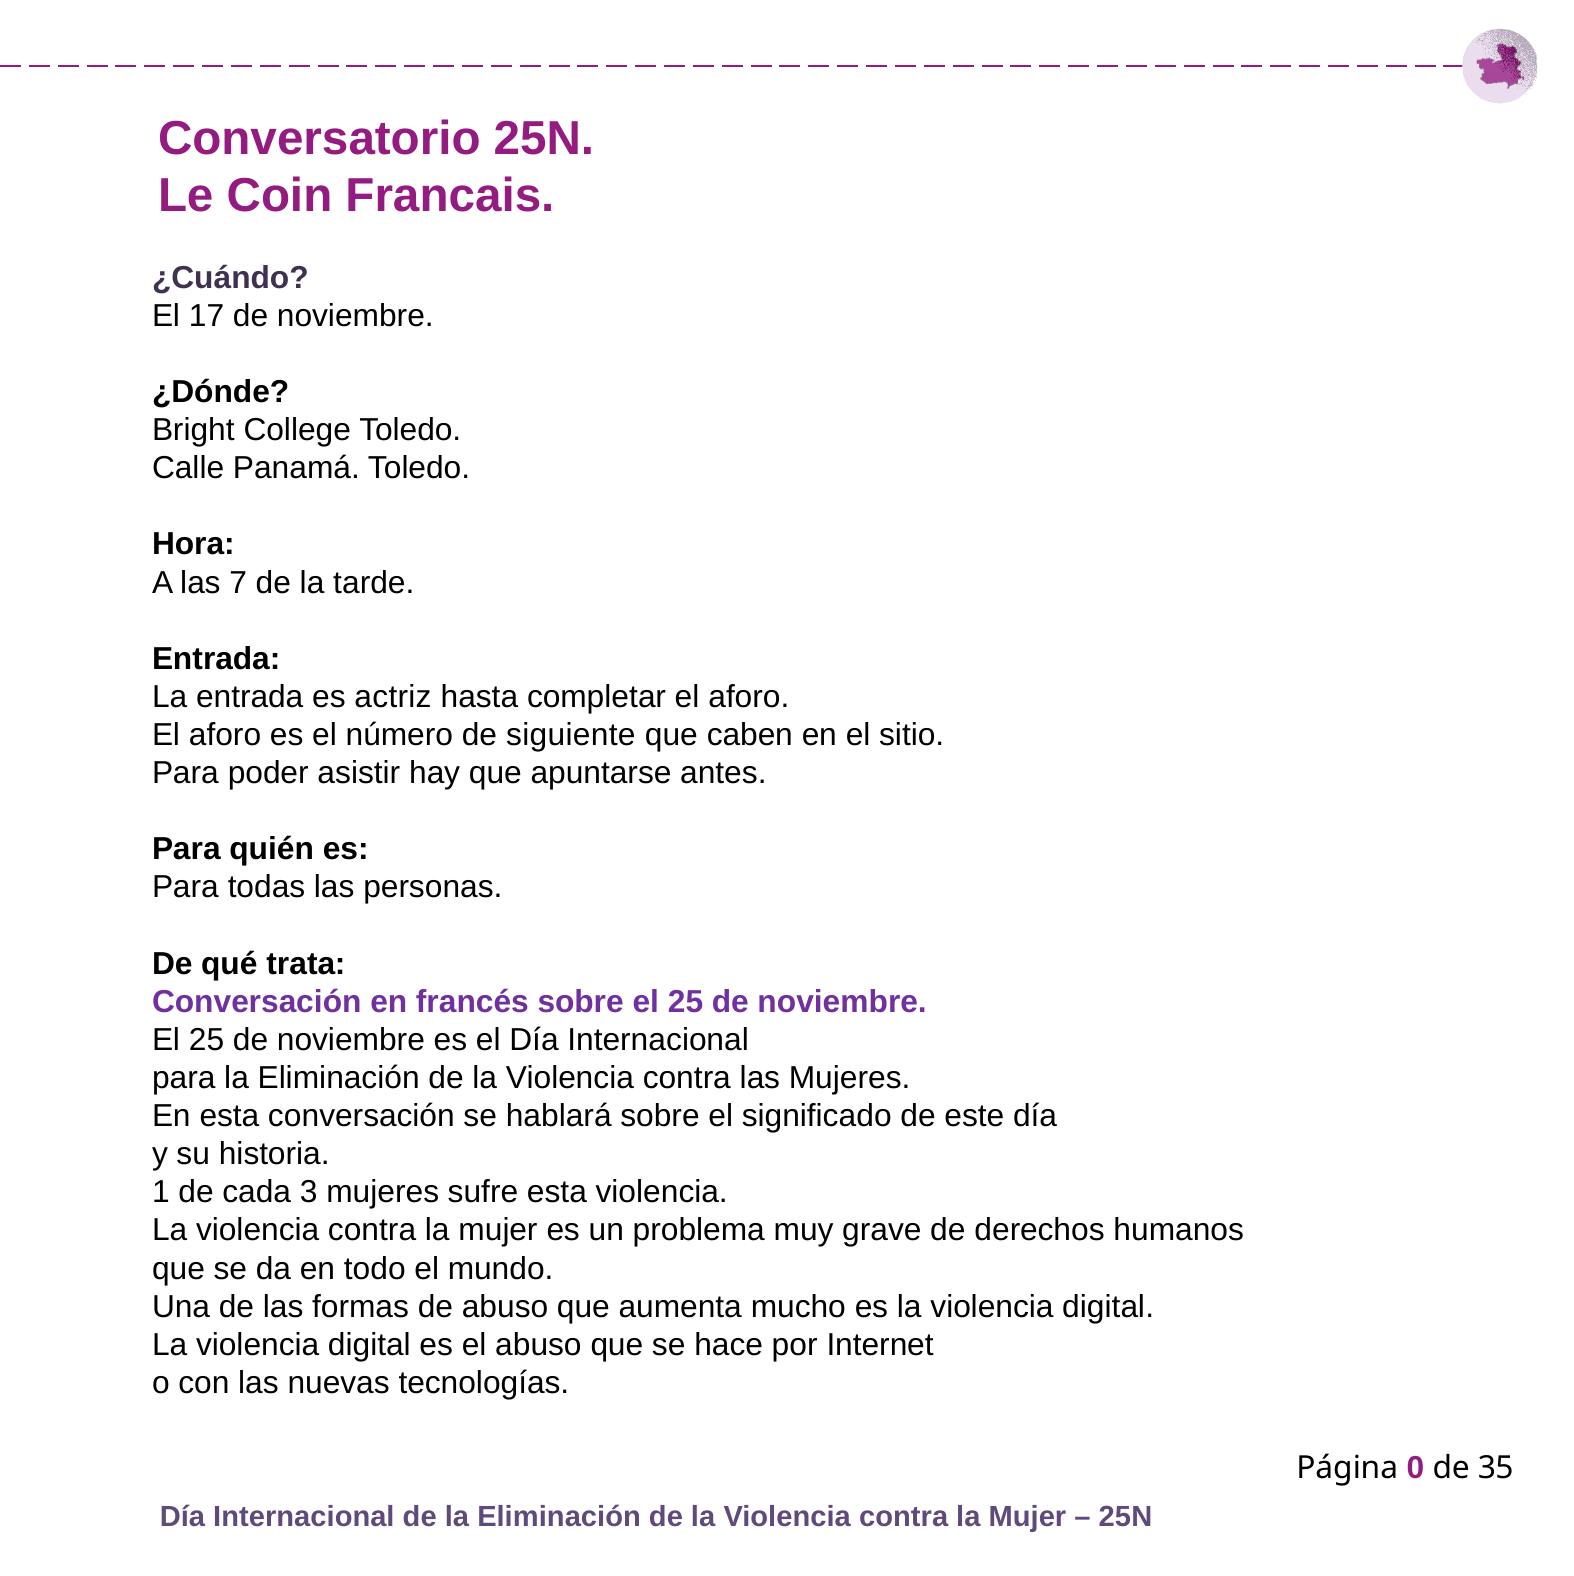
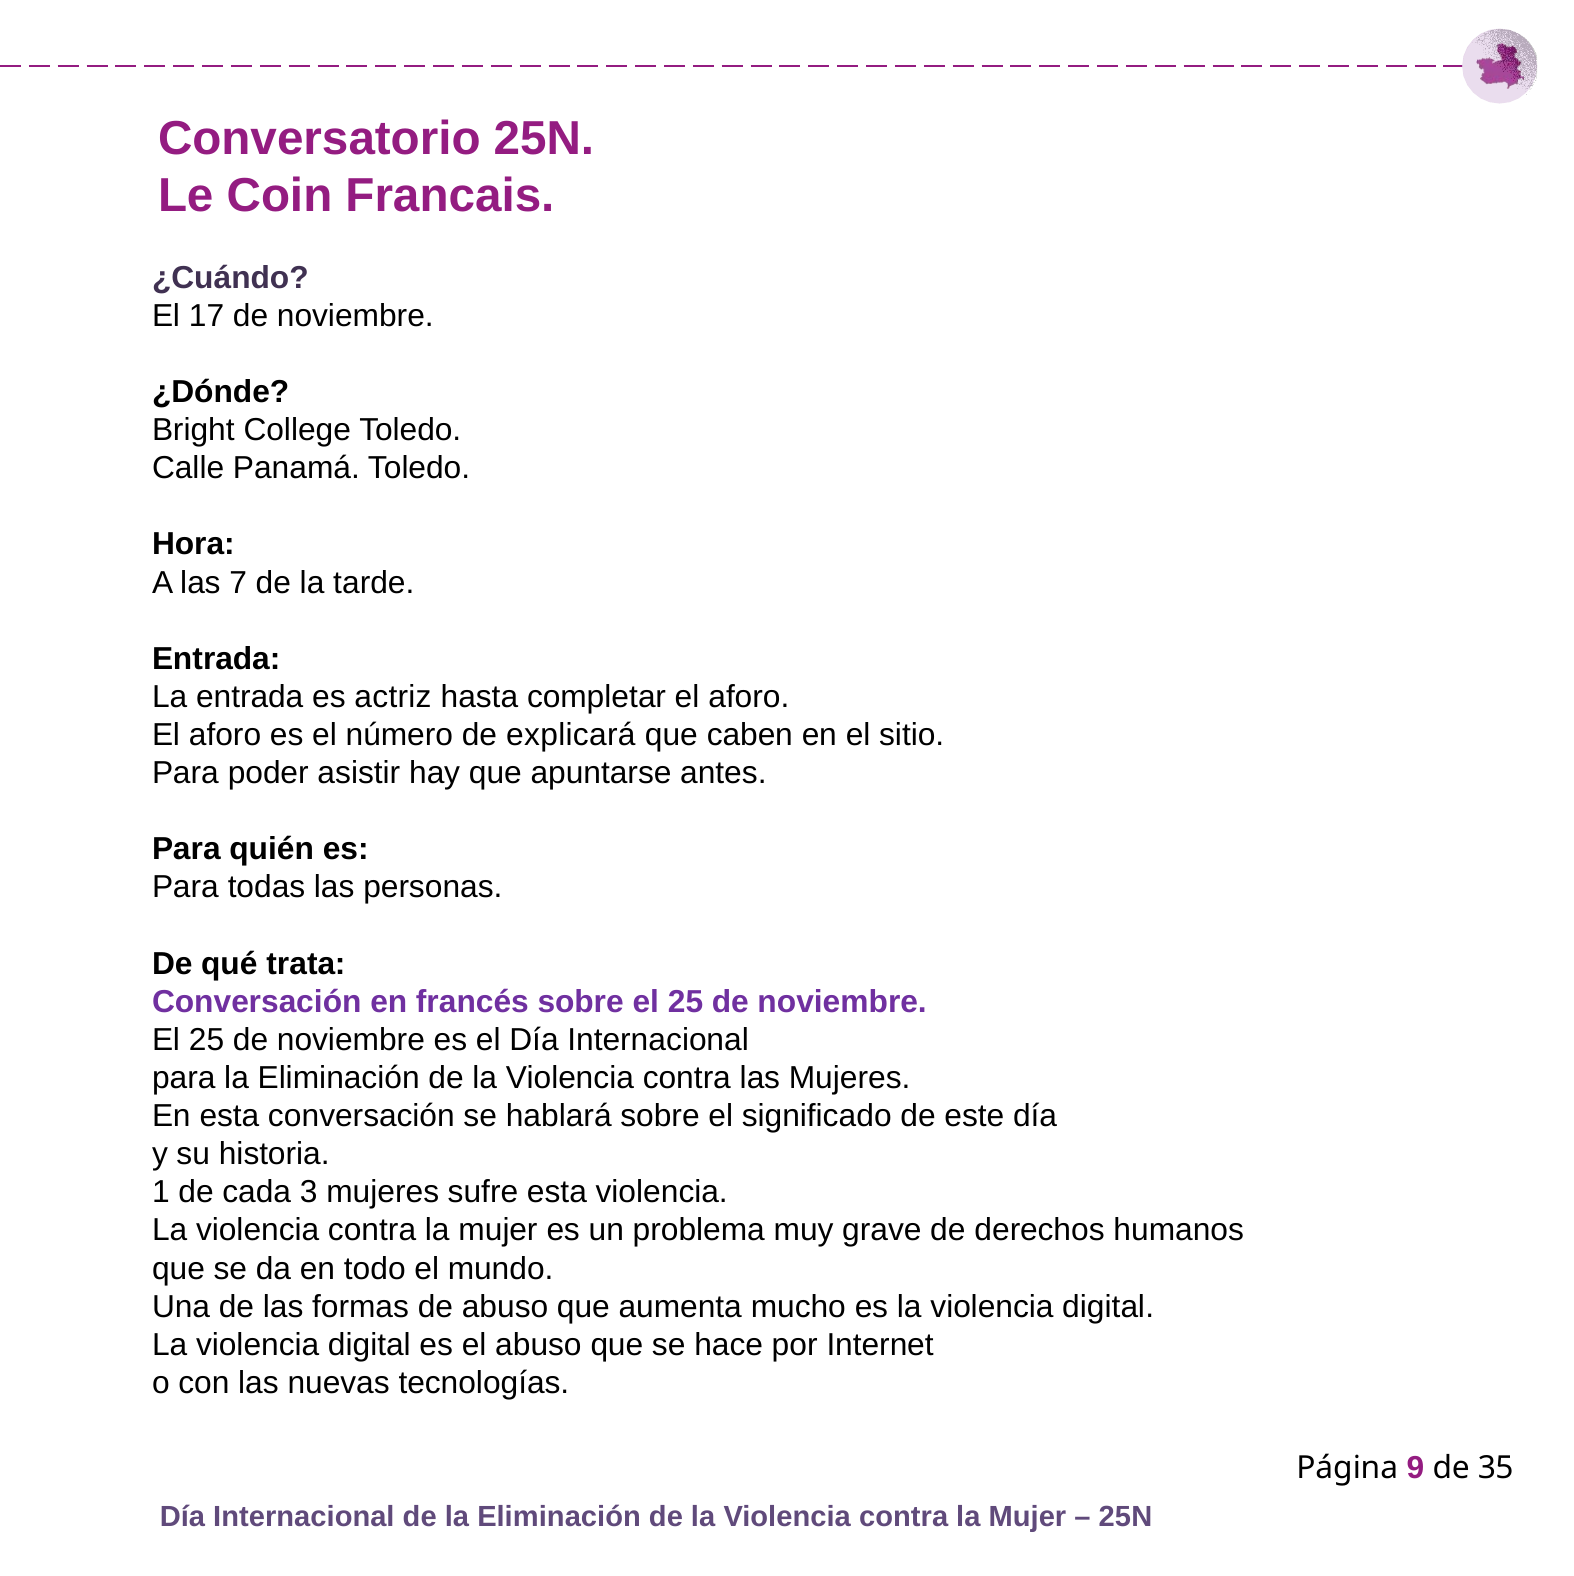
siguiente: siguiente -> explicará (571, 735)
0: 0 -> 9 (1415, 1467)
